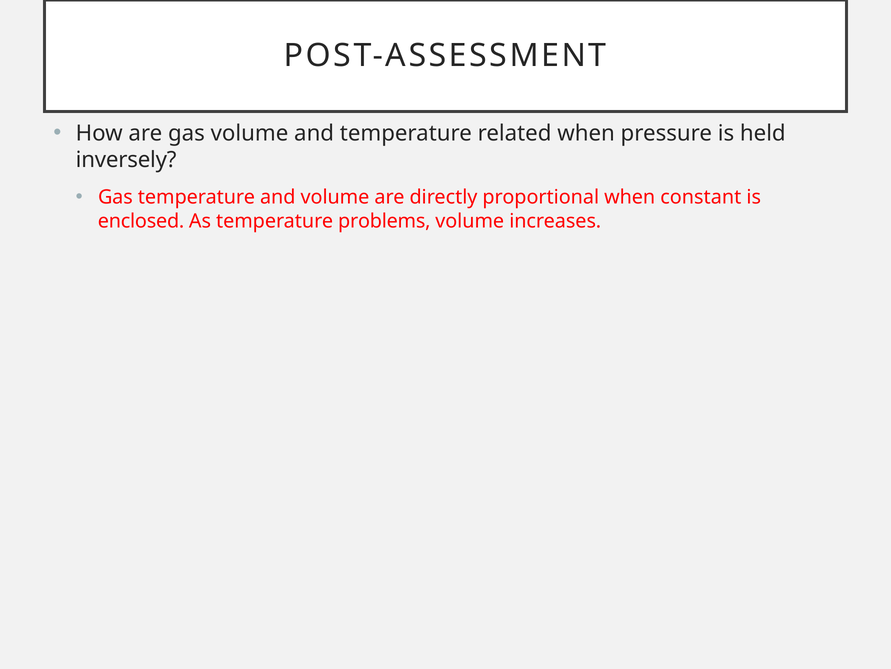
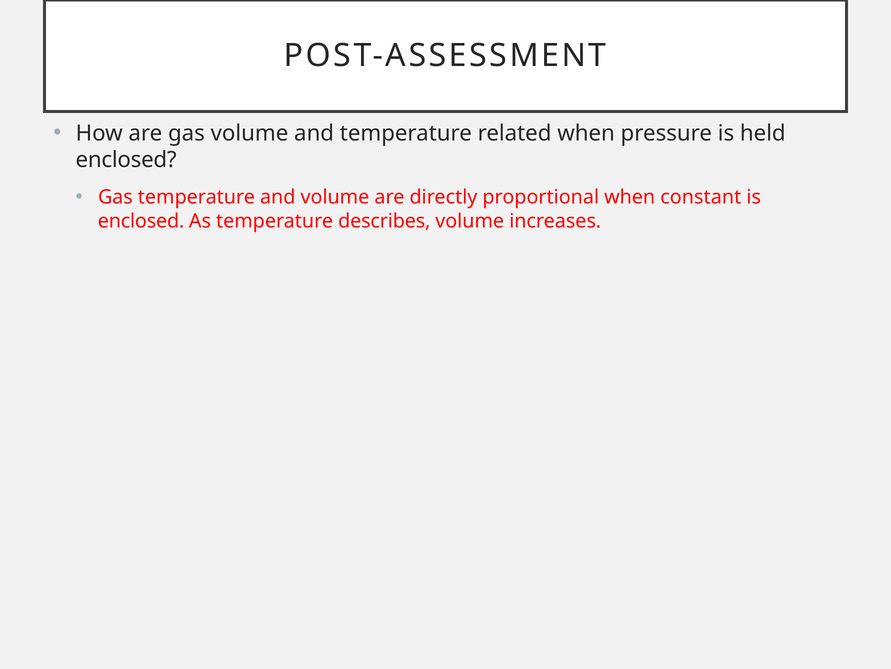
inversely: inversely -> enclosed (126, 160)
problems: problems -> describes (384, 221)
